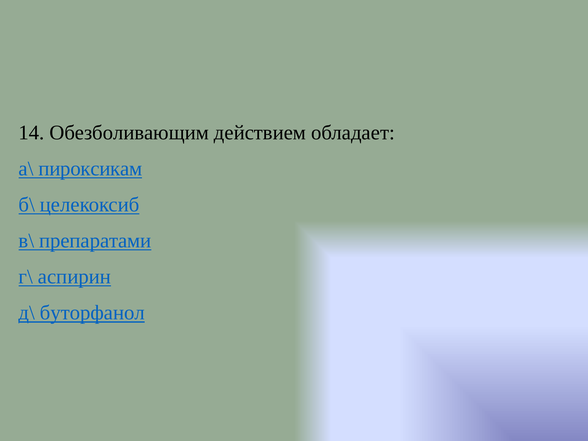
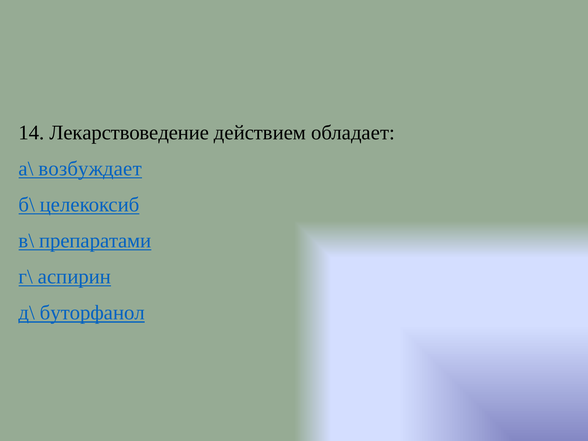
Обезболивающим: Обезболивающим -> Лекарствоведение (129, 133)
пироксикам: пироксикам -> возбуждает (90, 169)
